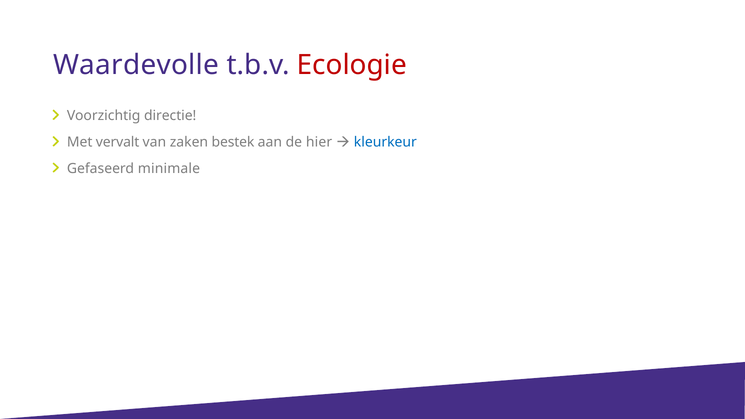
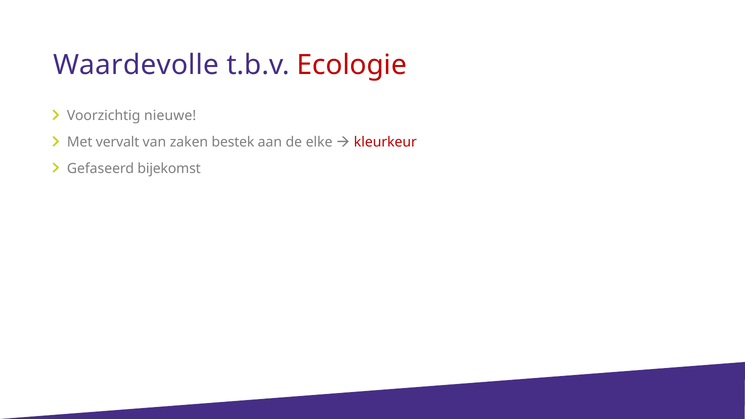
directie: directie -> nieuwe (170, 116)
hier: hier -> elke (319, 142)
kleurkeur colour: blue -> red (385, 142)
minimale: minimale -> bijekomst (169, 169)
